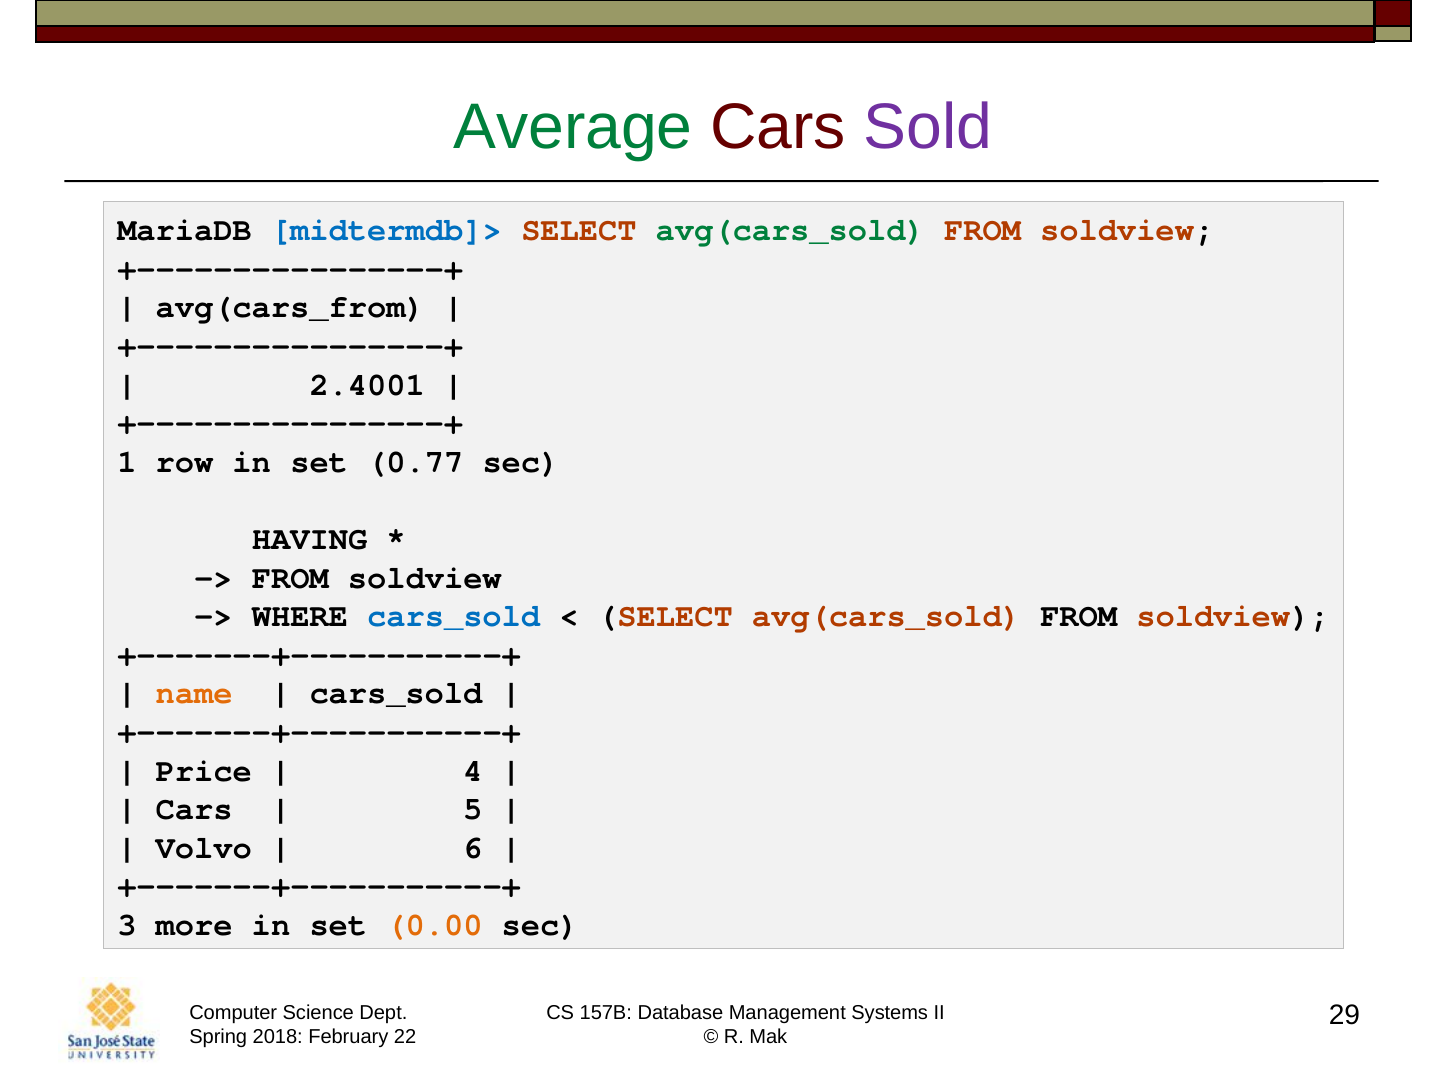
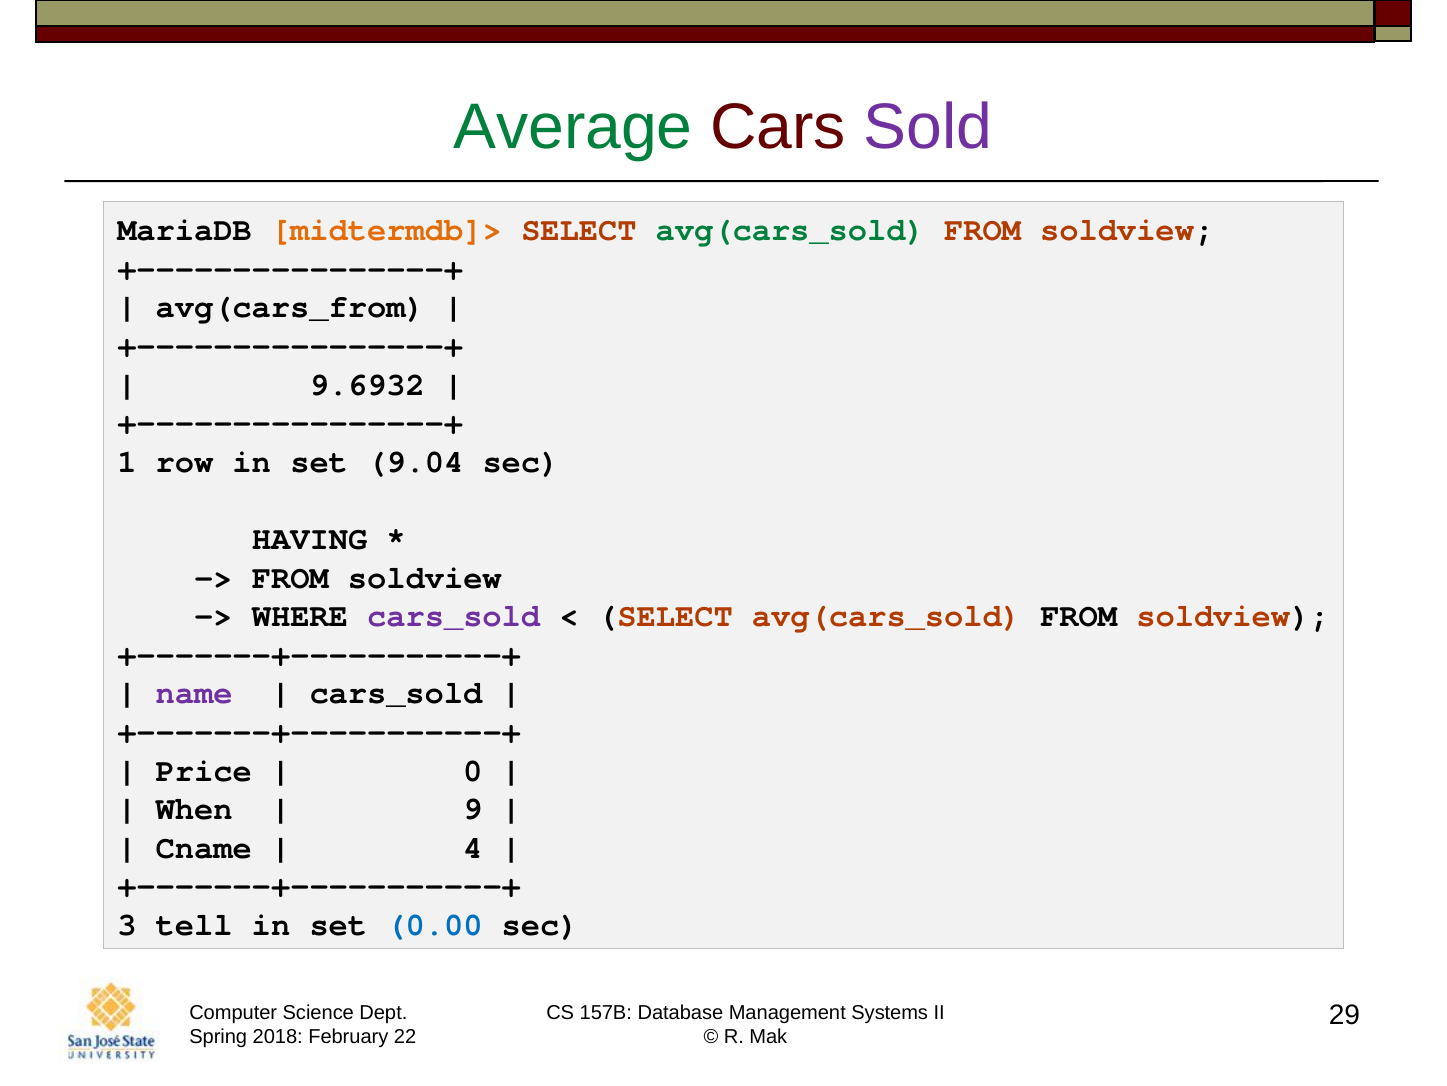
midtermdb]> colour: blue -> orange (386, 230)
2.4001: 2.4001 -> 9.6932 (367, 384)
0.77: 0.77 -> 9.04 (415, 461)
cars_sold colour: blue -> purple (454, 616)
name colour: orange -> purple (194, 693)
4: 4 -> 0 (473, 770)
Cars: Cars -> When (194, 808)
5: 5 -> 9 (473, 808)
Volvo: Volvo -> Cname (204, 847)
6: 6 -> 4 (473, 847)
more: more -> tell (194, 924)
0.00 colour: orange -> blue (434, 924)
